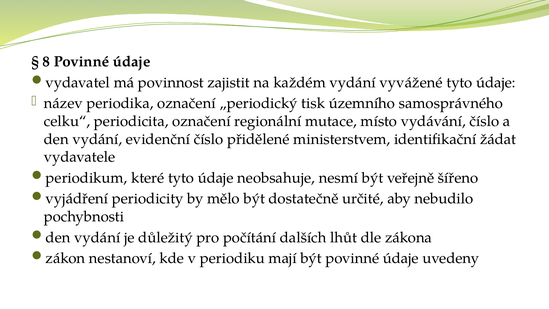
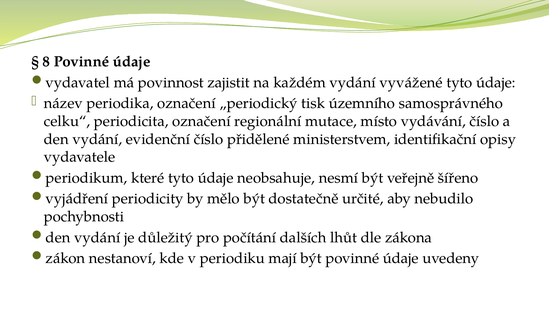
žádat: žádat -> opisy (498, 139)
